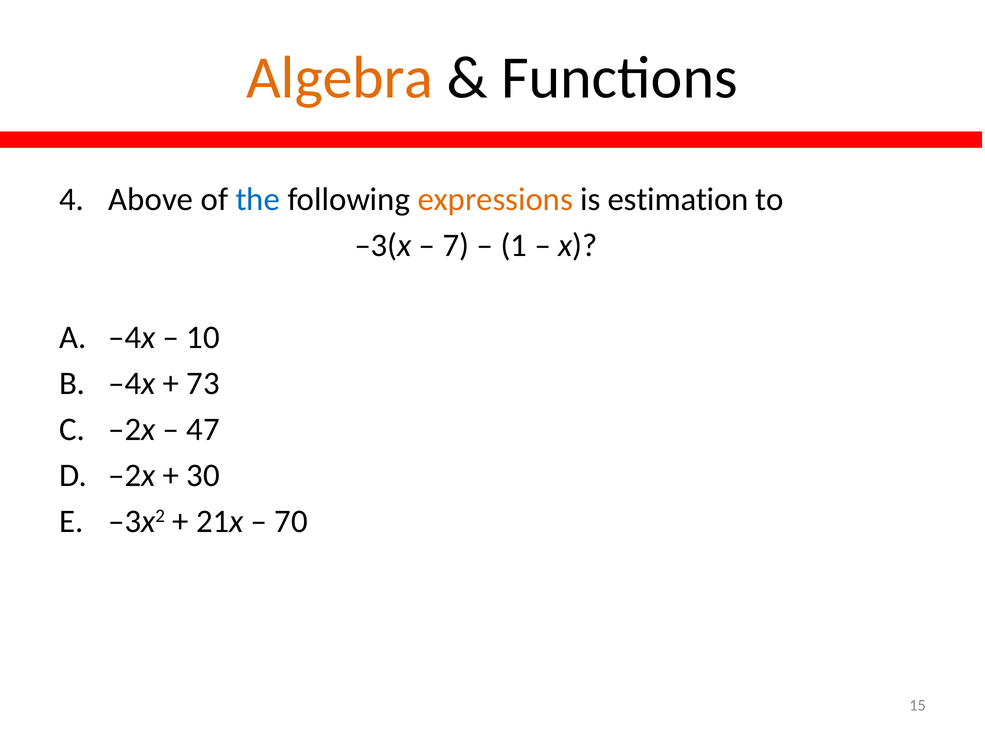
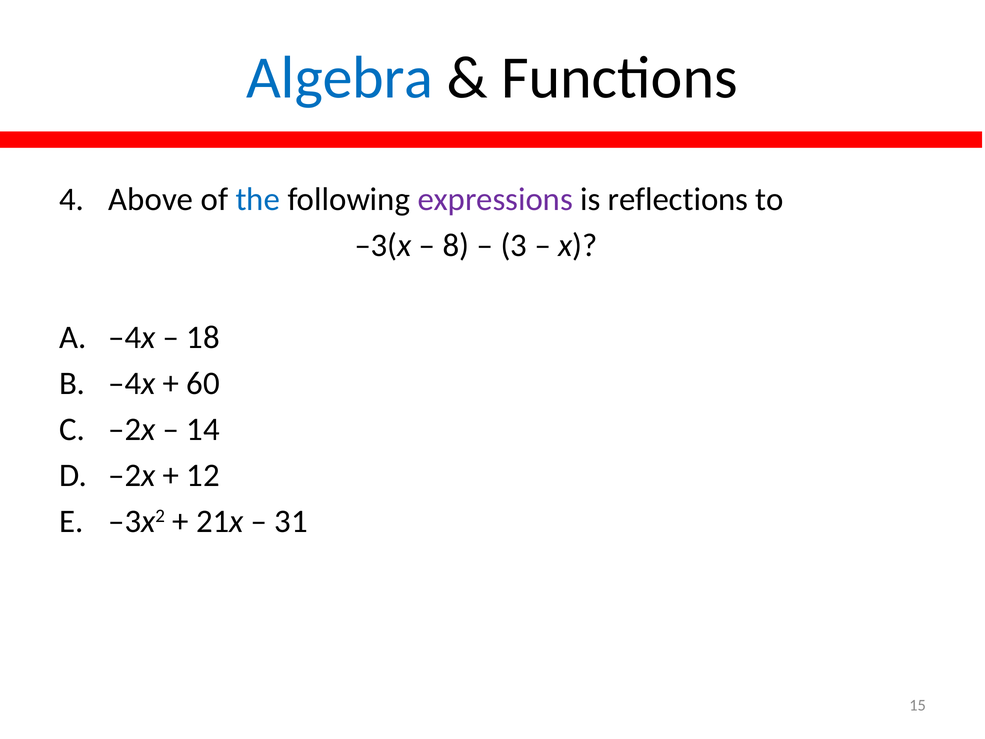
Algebra colour: orange -> blue (340, 78)
expressions colour: orange -> purple (495, 199)
estimation: estimation -> reflections (678, 199)
7: 7 -> 8 (456, 245)
1: 1 -> 3 (514, 245)
10: 10 -> 18 (203, 337)
73: 73 -> 60 (203, 383)
47: 47 -> 14 (203, 429)
30: 30 -> 12 (203, 475)
70: 70 -> 31 (291, 521)
